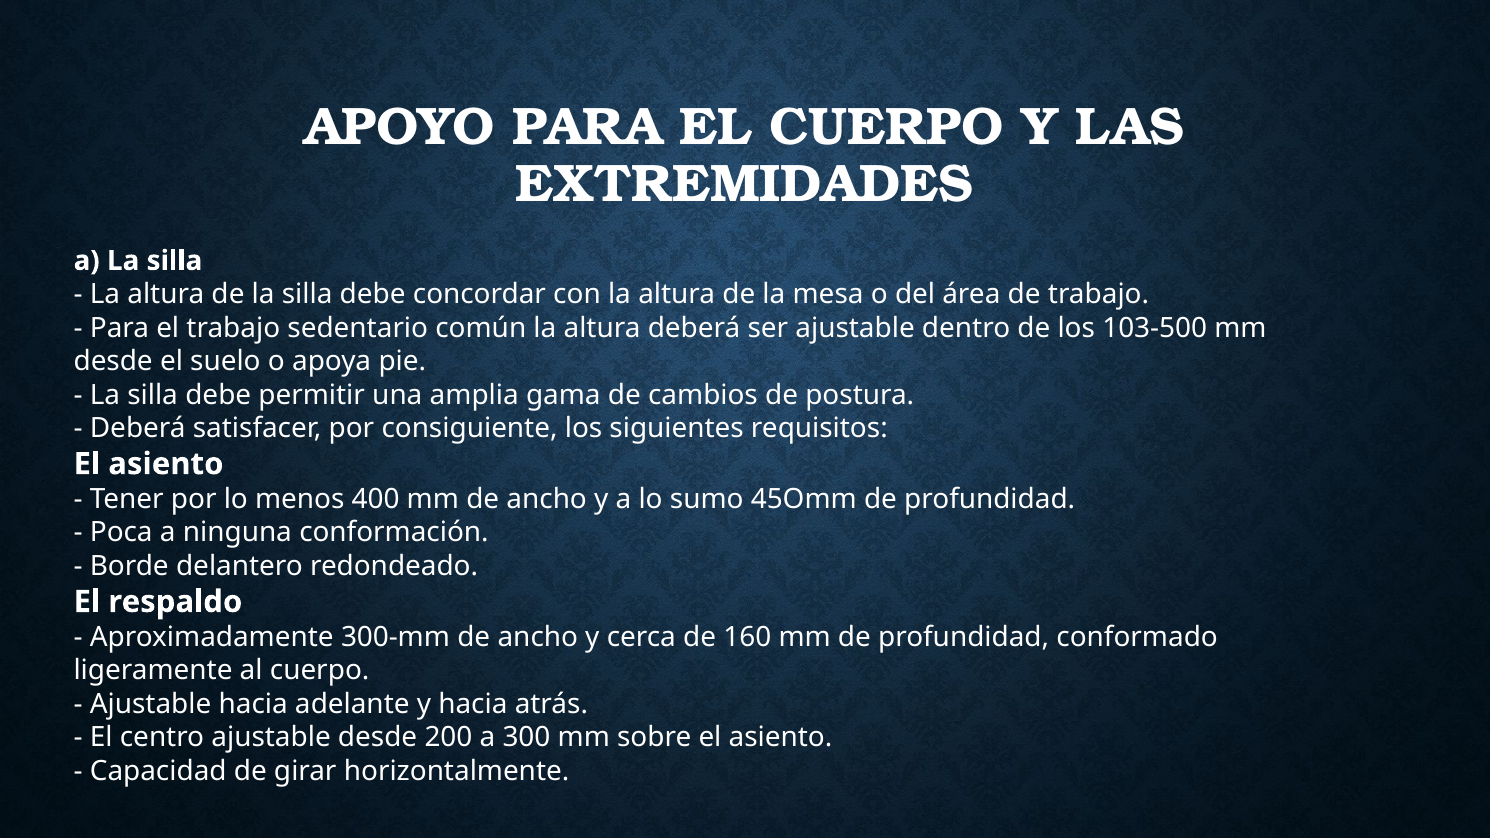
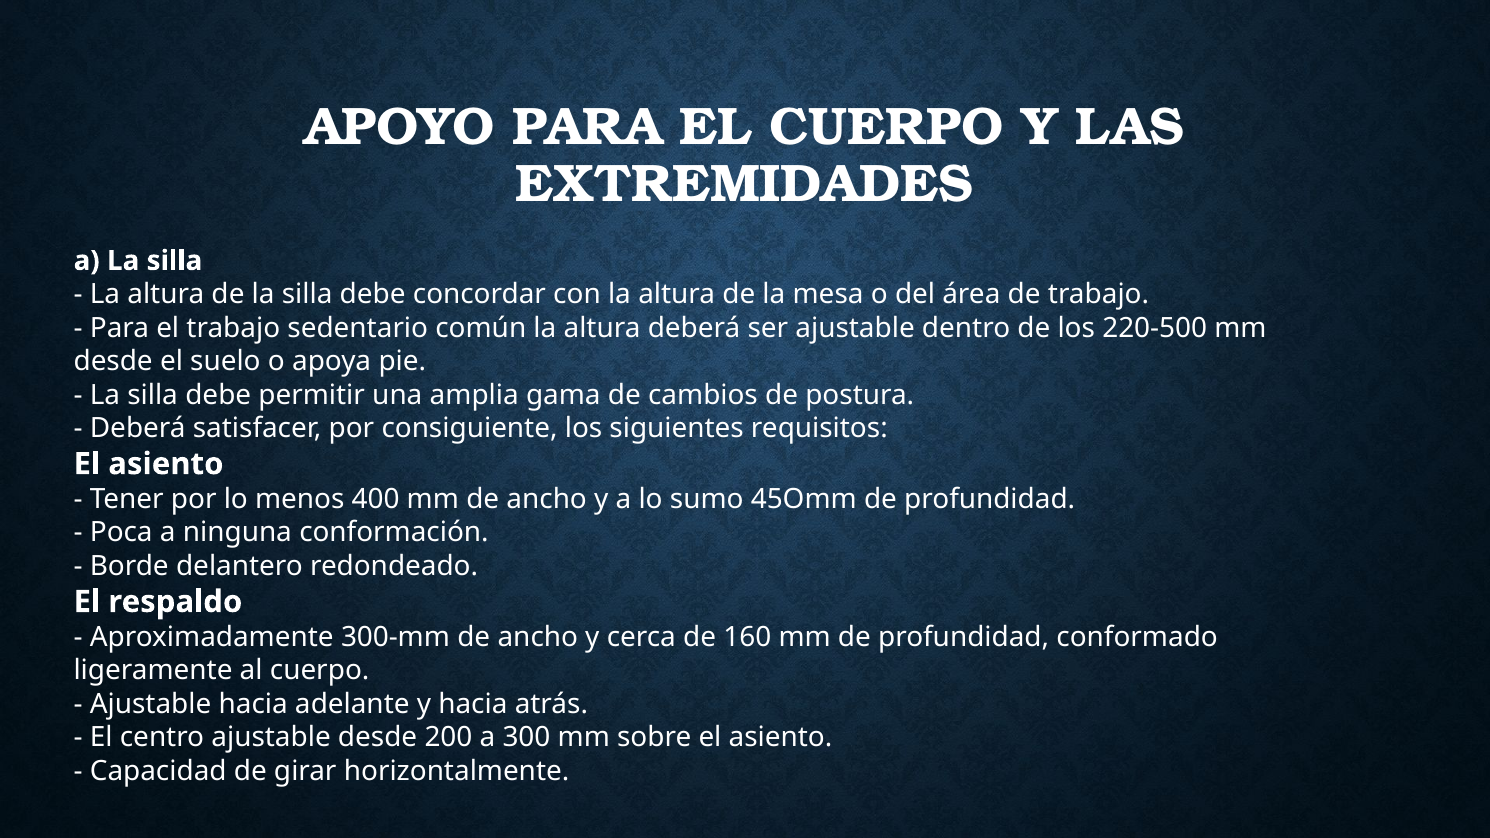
103-500: 103-500 -> 220-500 (1155, 328)
